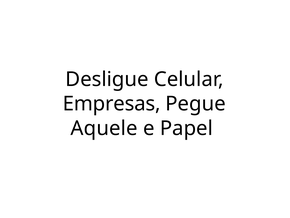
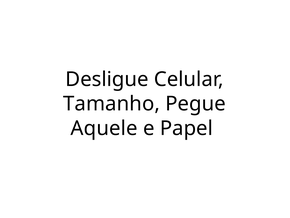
Empresas: Empresas -> Tamanho (111, 104)
